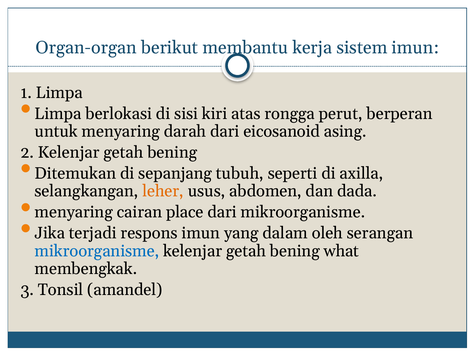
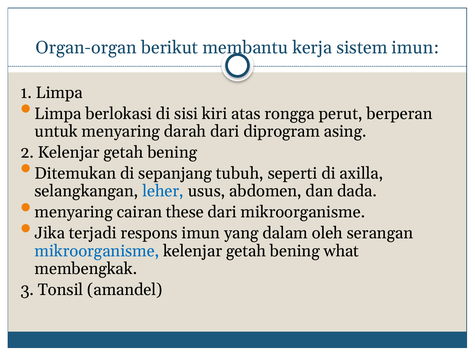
eicosanoid: eicosanoid -> diprogram (282, 132)
leher colour: orange -> blue (163, 191)
place: place -> these (185, 212)
